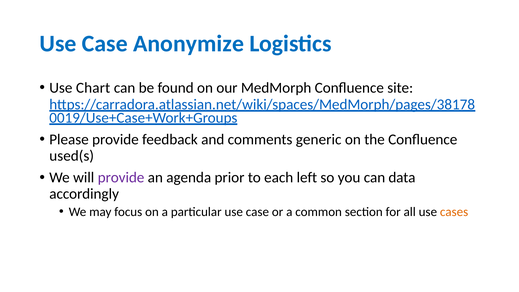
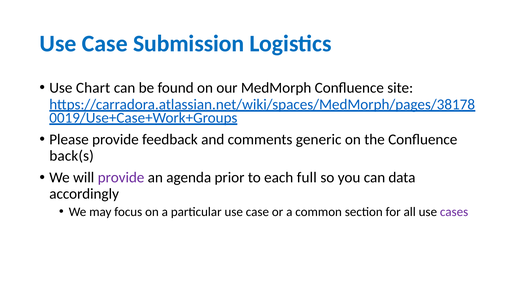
Anonymize: Anonymize -> Submission (189, 44)
used(s: used(s -> back(s (72, 156)
left: left -> full (307, 178)
cases colour: orange -> purple (454, 212)
